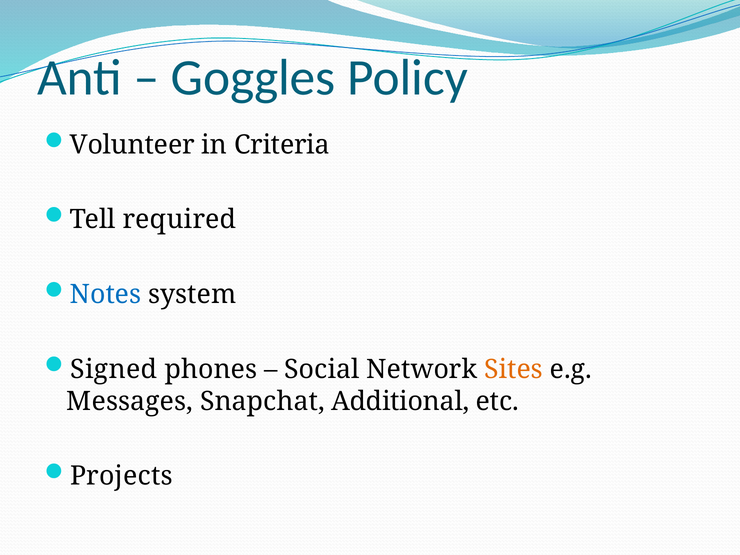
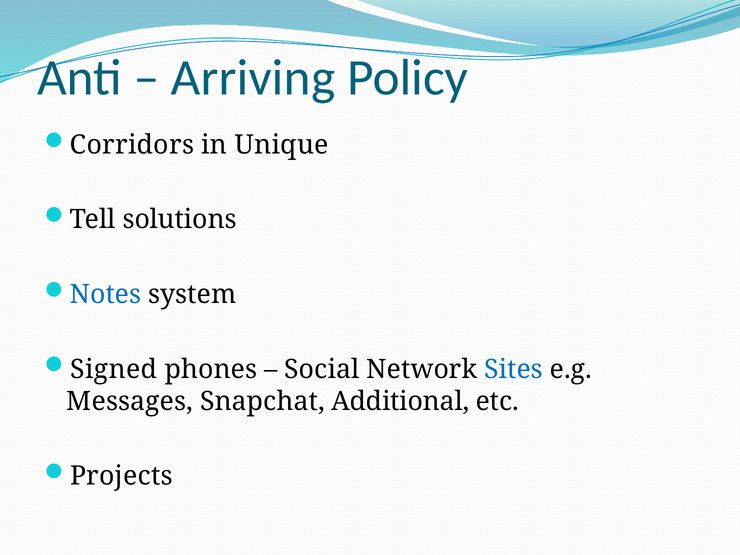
Goggles: Goggles -> Arriving (253, 78)
Volunteer: Volunteer -> Corridors (132, 145)
Criteria: Criteria -> Unique (282, 145)
required: required -> solutions (180, 220)
Sites colour: orange -> blue (514, 369)
